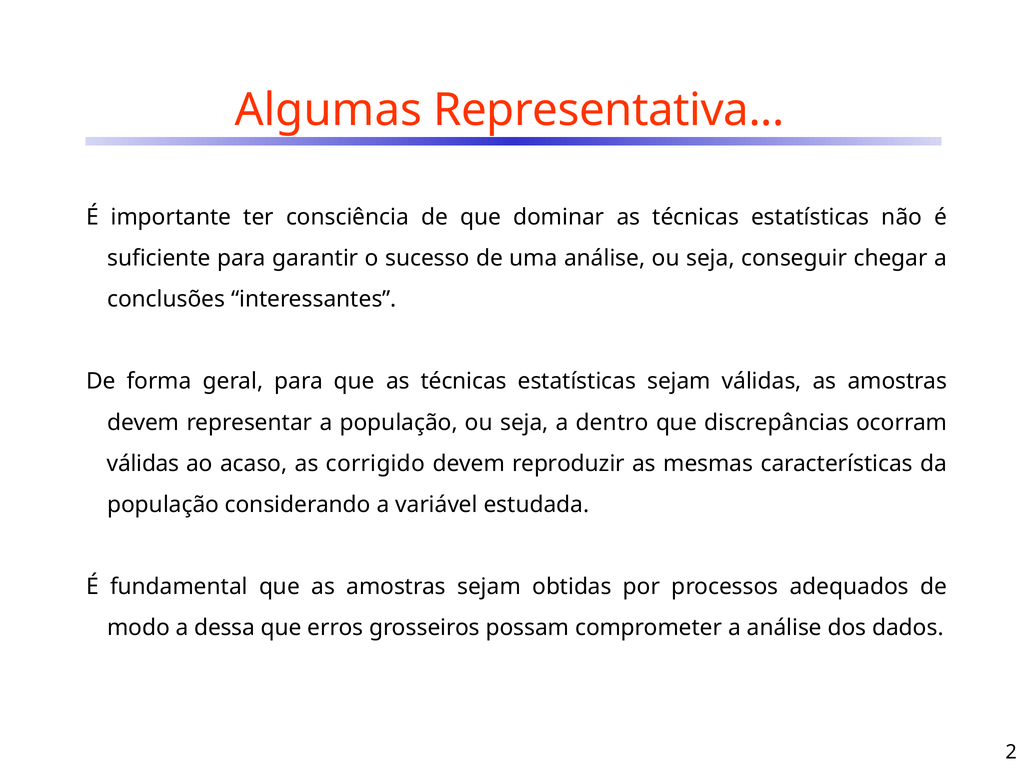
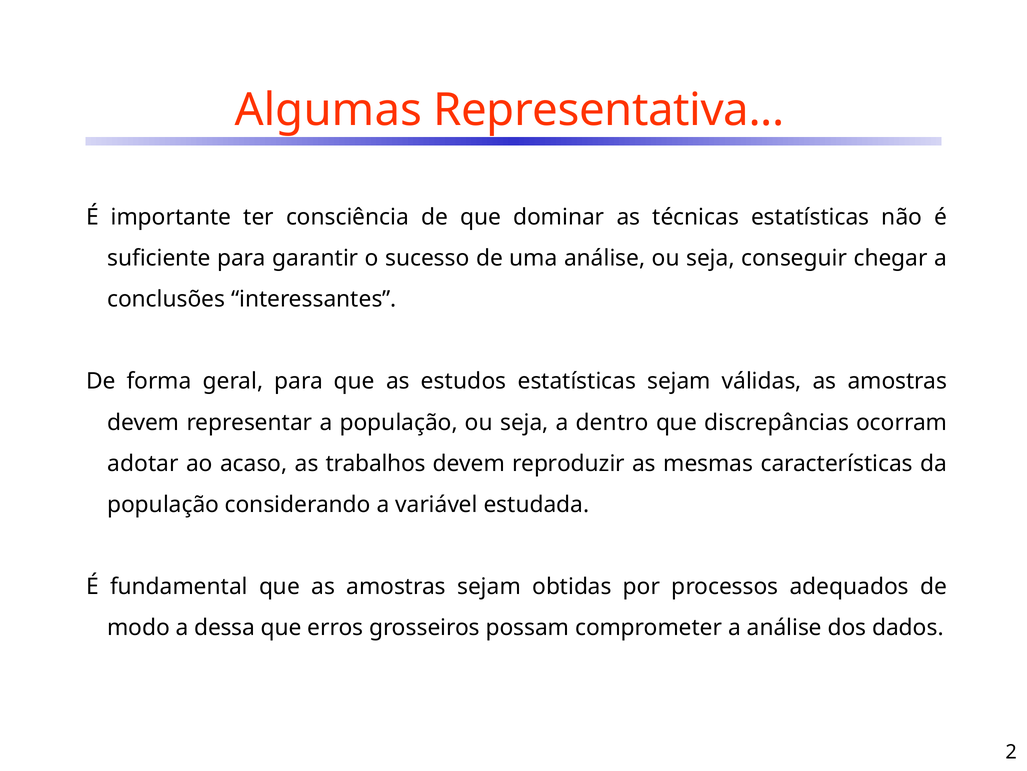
que as técnicas: técnicas -> estudos (464, 381)
válidas: válidas -> adotar (143, 463)
corrigido: corrigido -> trabalhos (376, 463)
